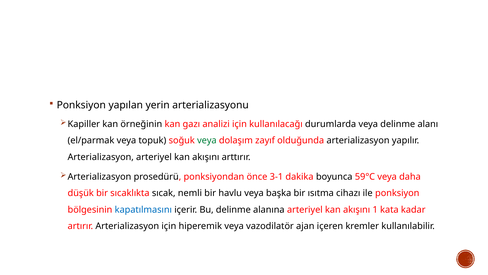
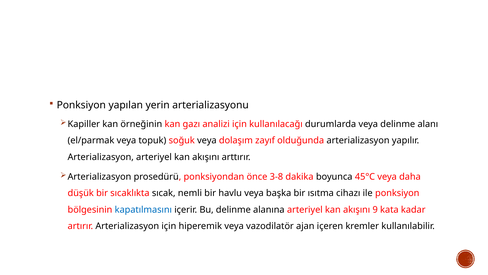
veya colour: green -> black (207, 140)
3-1: 3-1 -> 3-8 (276, 176)
59°C: 59°C -> 45°C (365, 176)
1: 1 -> 9 (375, 209)
